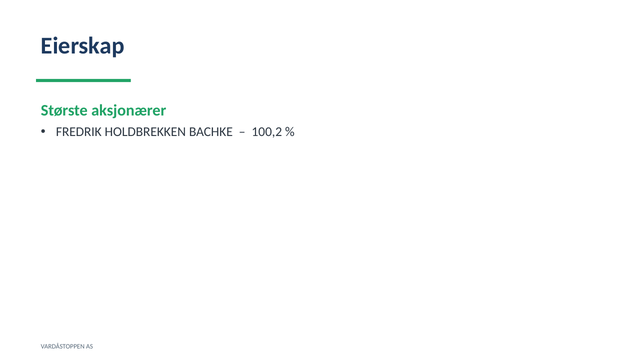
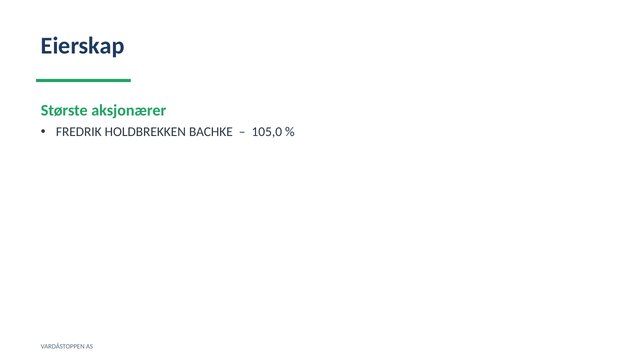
100,2: 100,2 -> 105,0 (267, 132)
